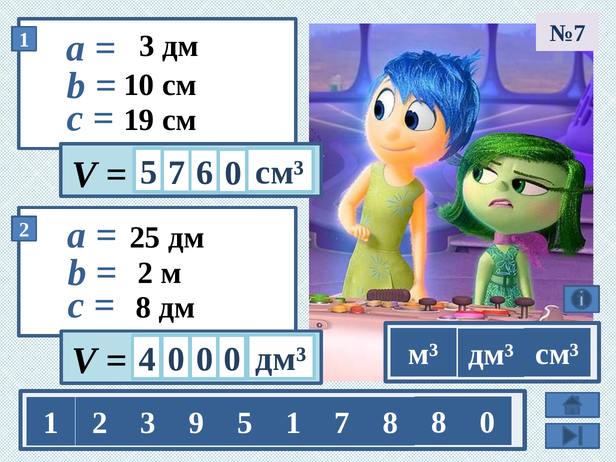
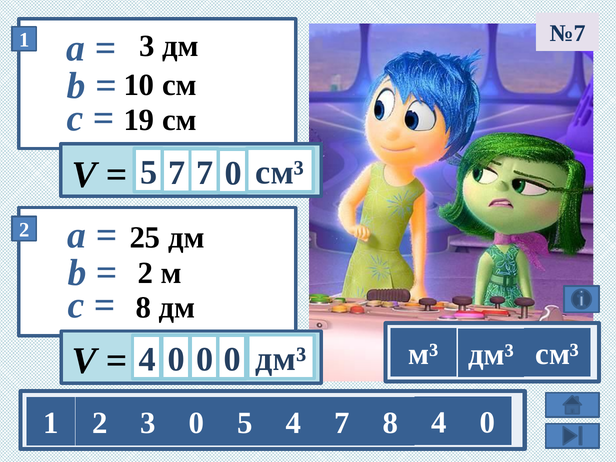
7 6: 6 -> 7 (205, 173)
3 9: 9 -> 0 (196, 423)
5 1: 1 -> 4 (293, 423)
8 8: 8 -> 4 (439, 423)
